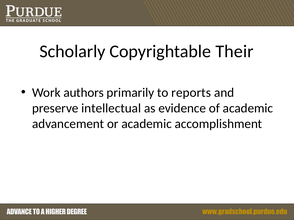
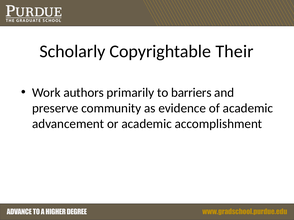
reports: reports -> barriers (191, 93)
intellectual: intellectual -> community (111, 108)
